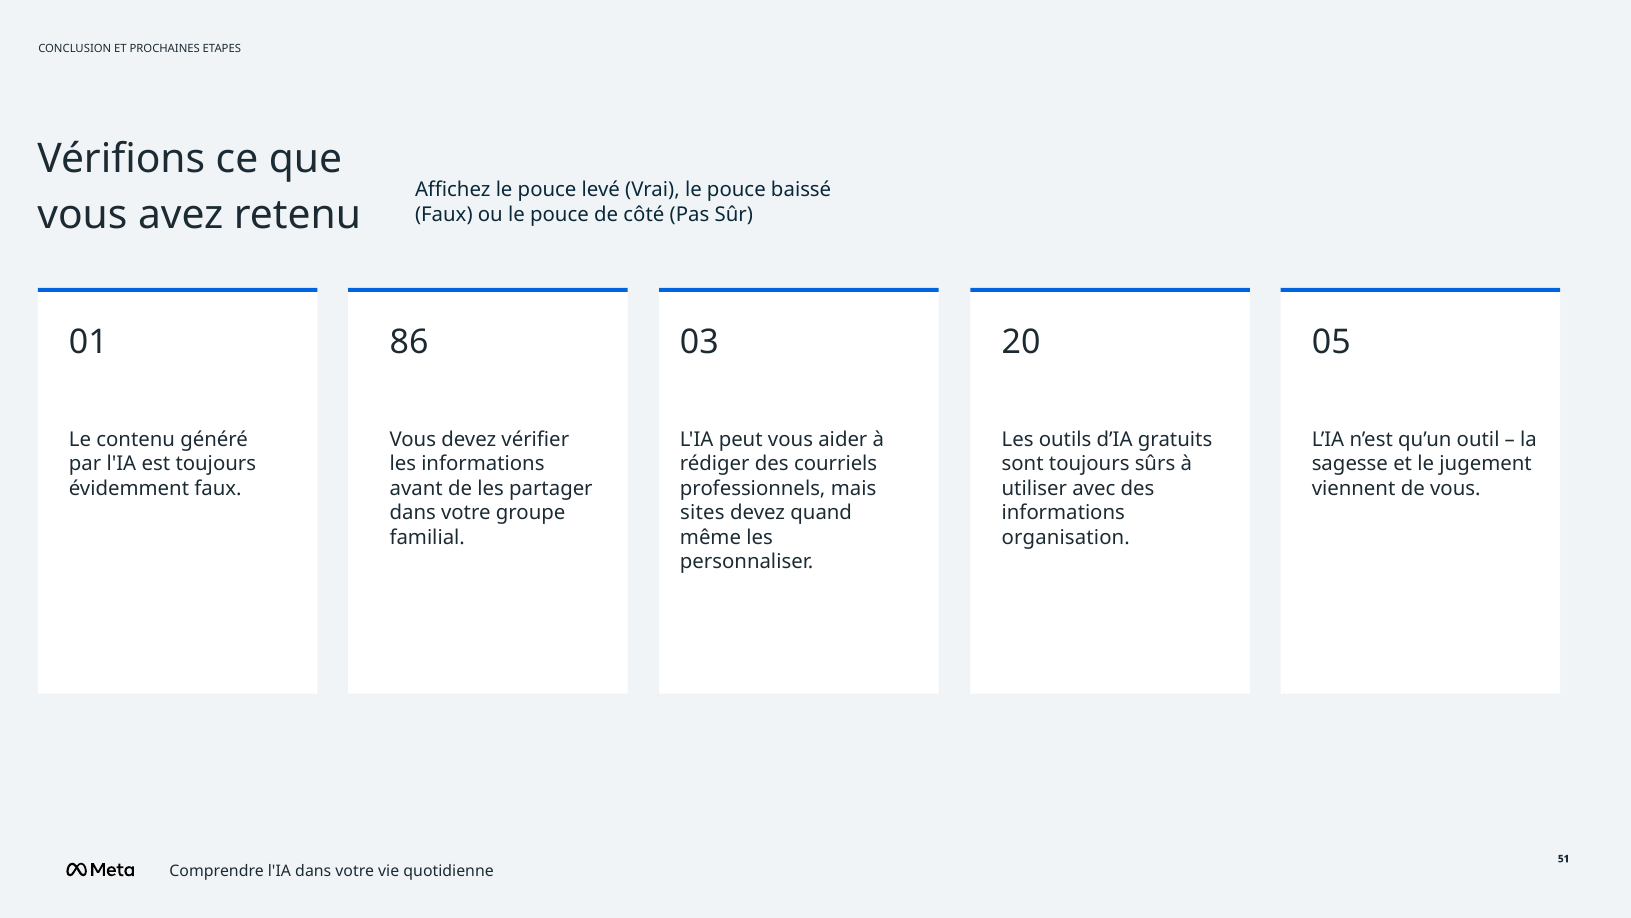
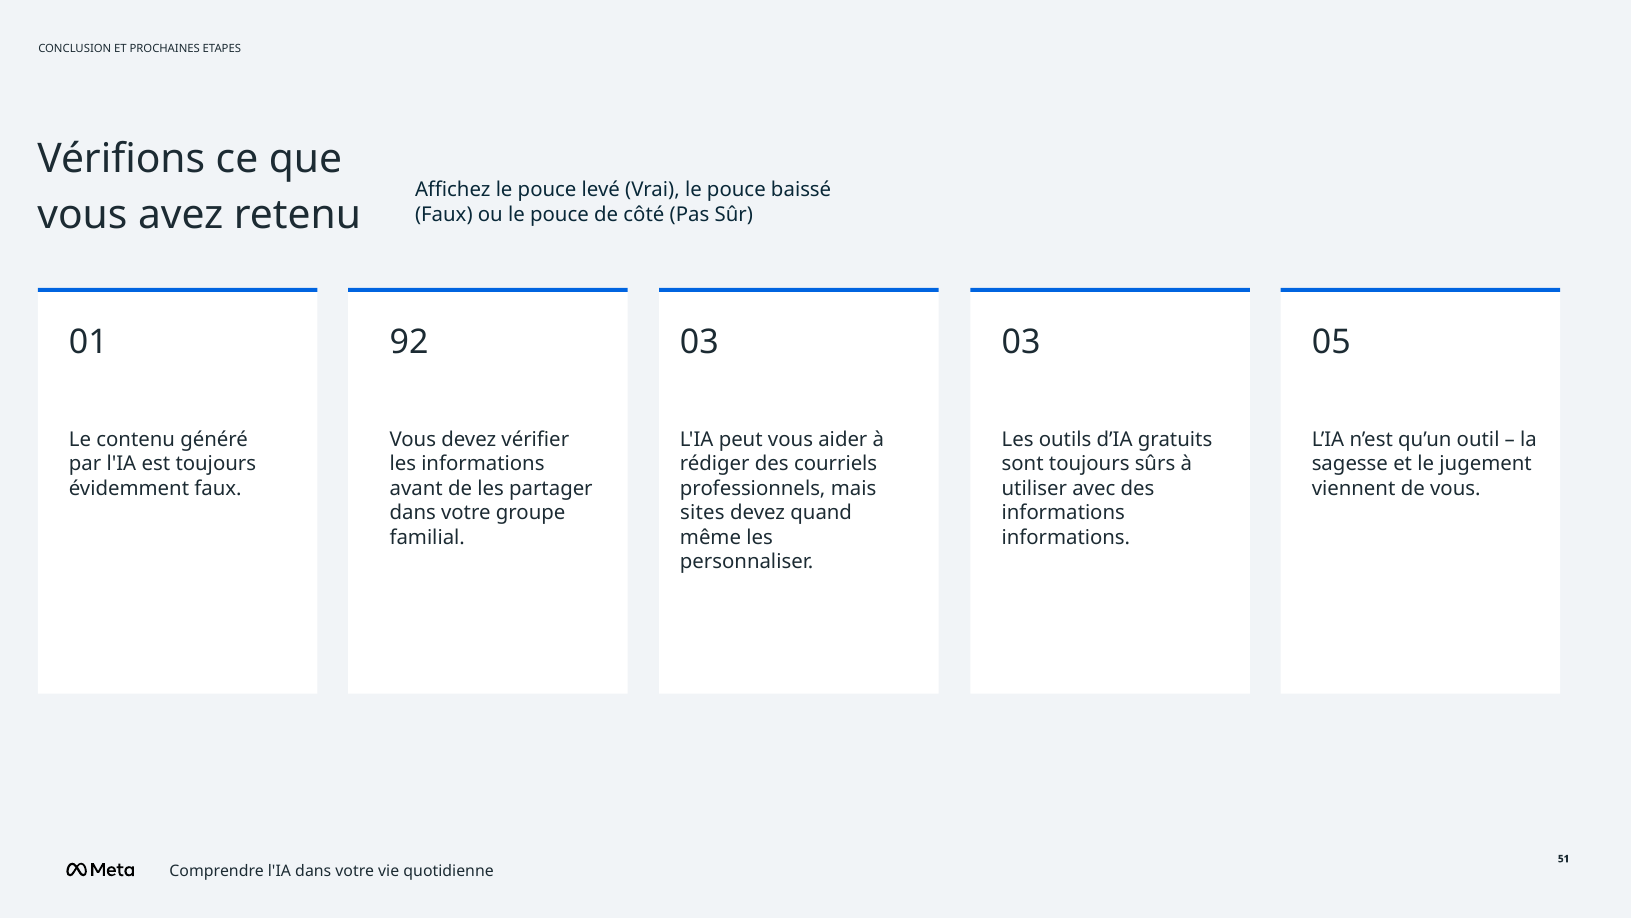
86: 86 -> 92 (409, 342)
03 20: 20 -> 03 (1021, 342)
organisation: organisation -> informations (1066, 537)
